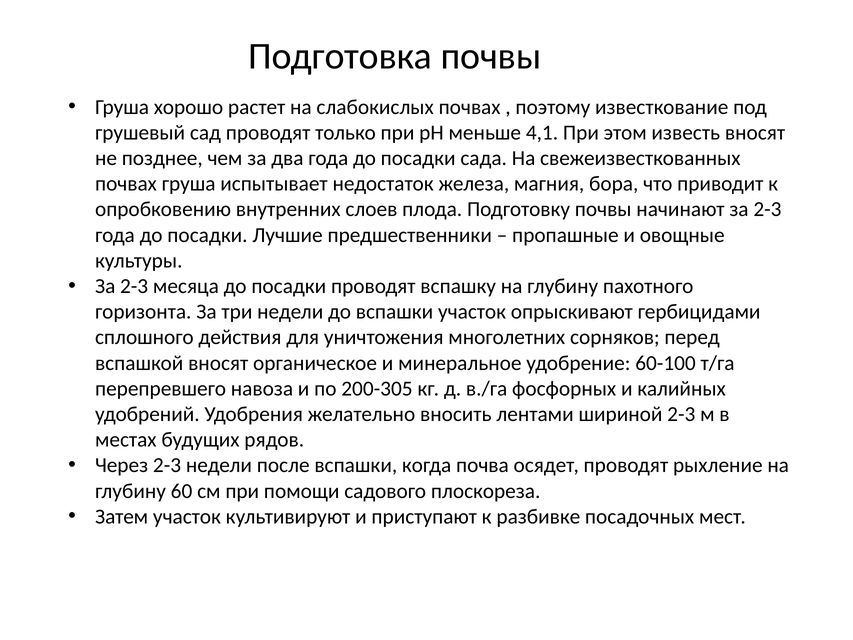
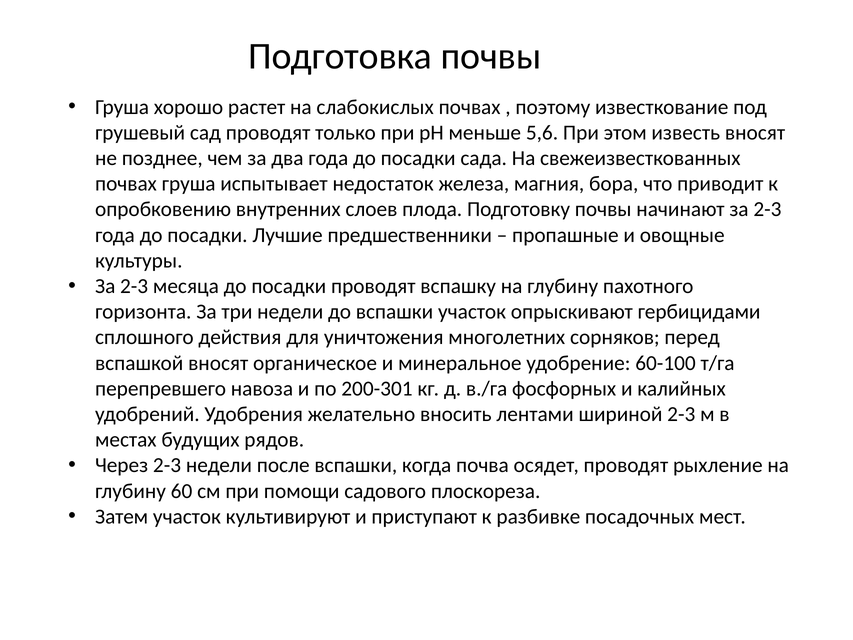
4,1: 4,1 -> 5,6 (542, 133)
200-305: 200-305 -> 200-301 (377, 388)
